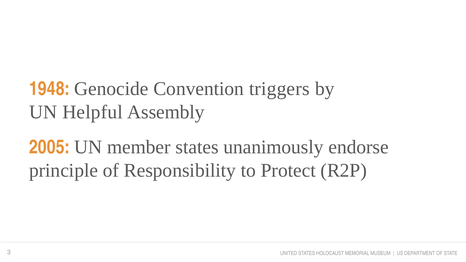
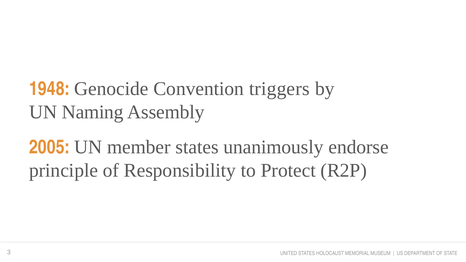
Helpful: Helpful -> Naming (93, 112)
